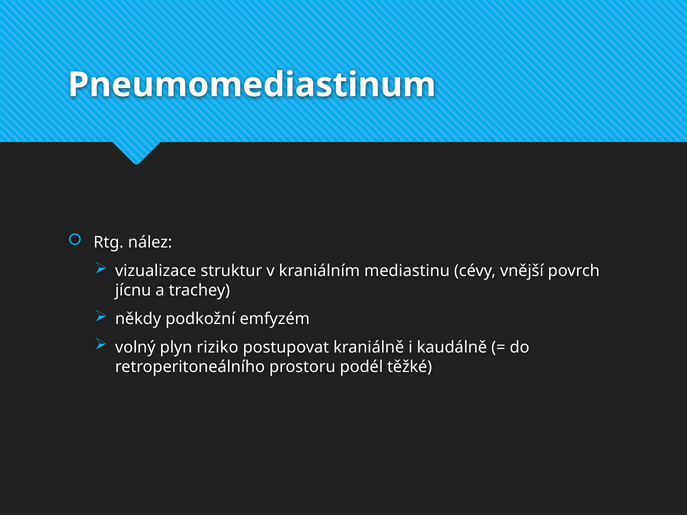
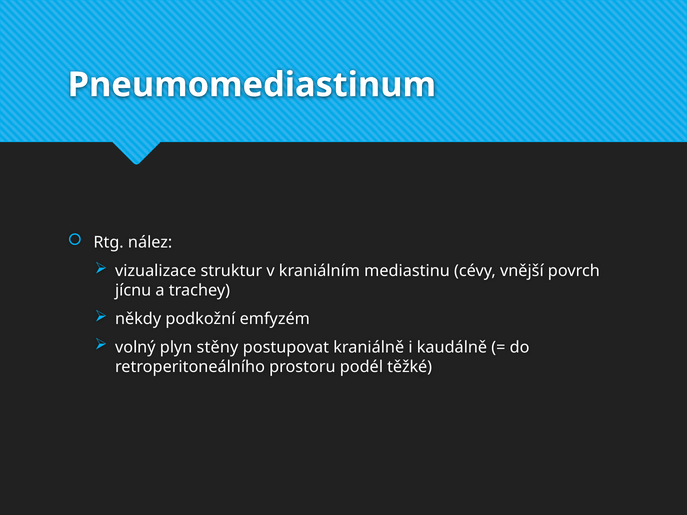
riziko: riziko -> stěny (217, 347)
